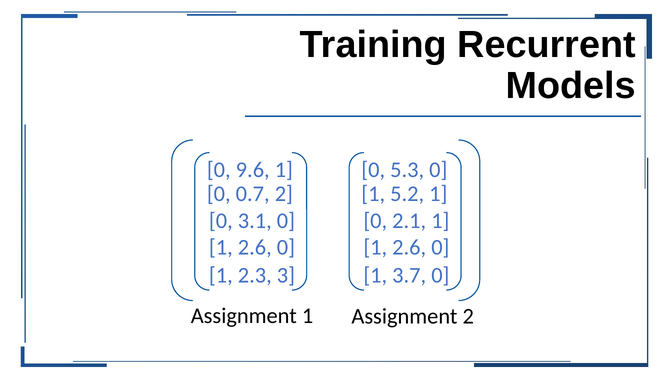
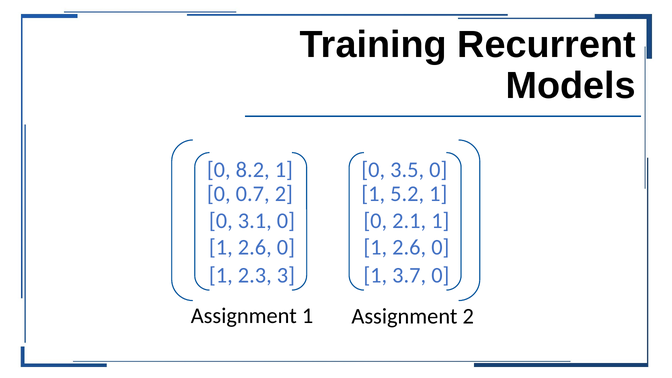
9.6: 9.6 -> 8.2 (253, 170)
5.3: 5.3 -> 3.5 (407, 170)
